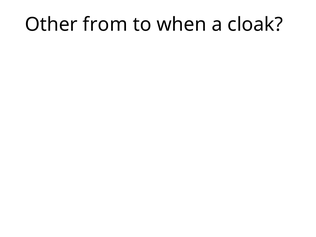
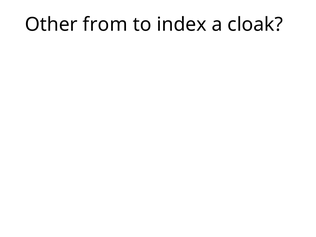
when: when -> index (182, 25)
